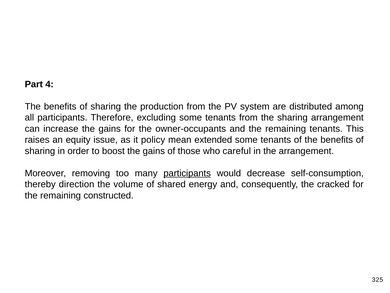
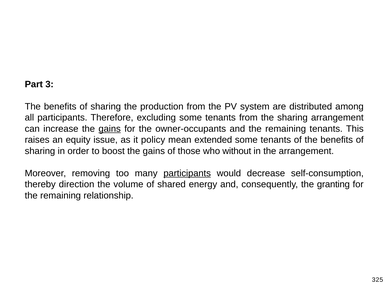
4: 4 -> 3 (50, 84)
gains underline: none -> present (110, 129)
careful: careful -> without (237, 151)
cracked: cracked -> granting (333, 184)
constructed: constructed -> relationship (108, 195)
